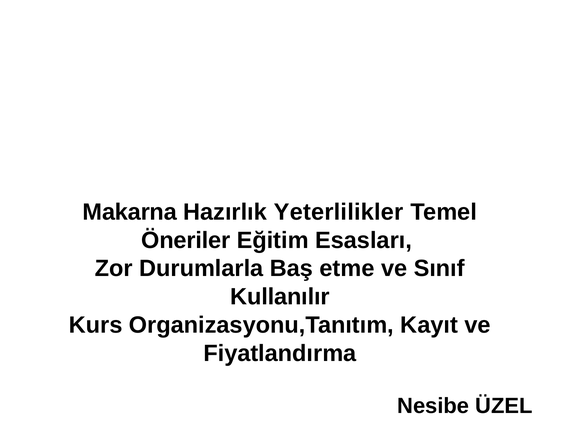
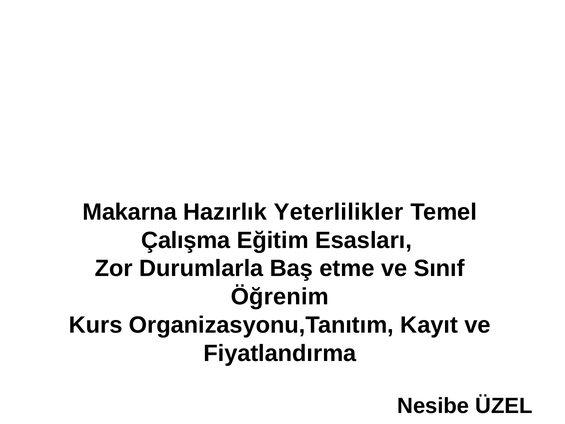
Öneriler: Öneriler -> Çalışma (186, 240)
Kullanılır: Kullanılır -> Öğrenim (280, 297)
